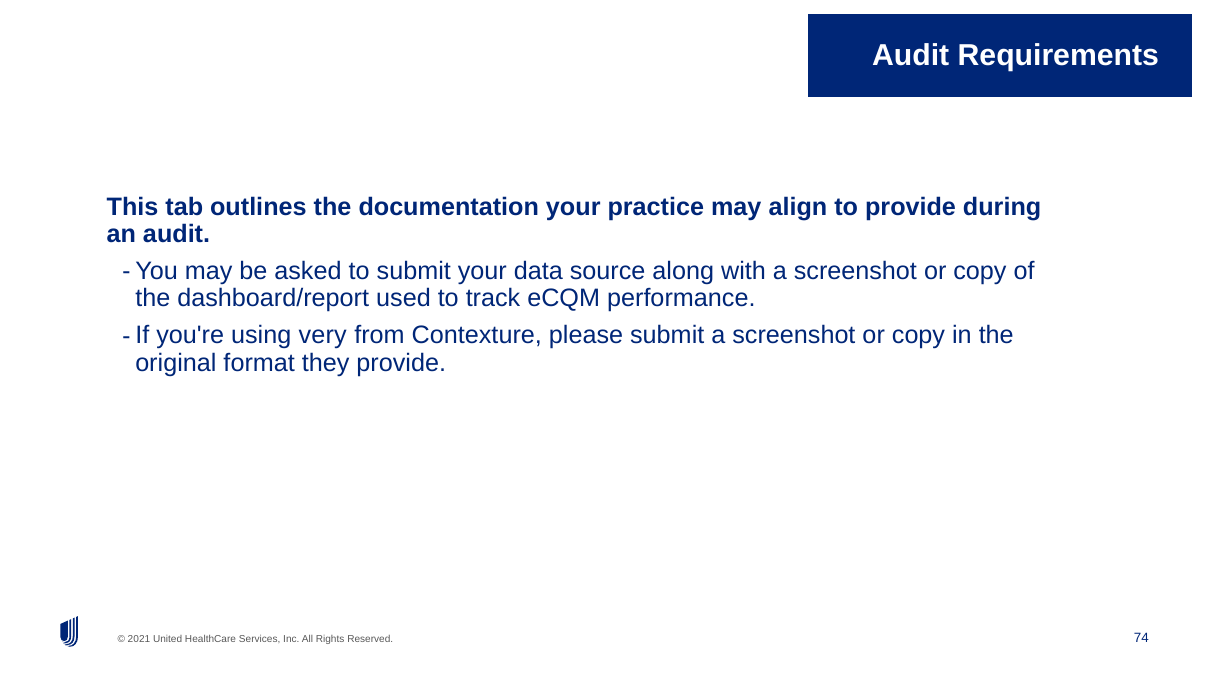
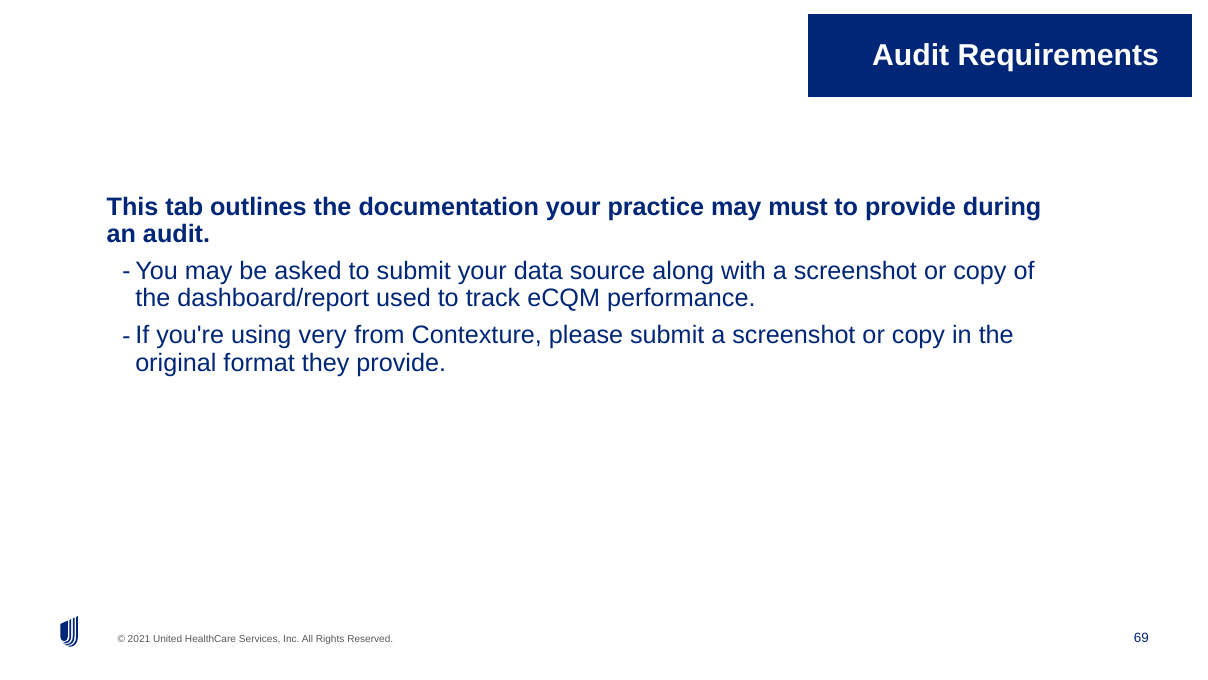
align: align -> must (798, 207)
74: 74 -> 69 (1141, 638)
